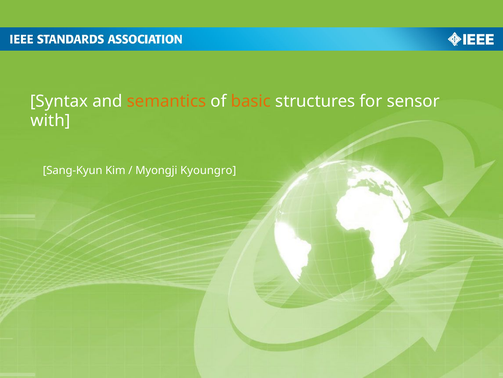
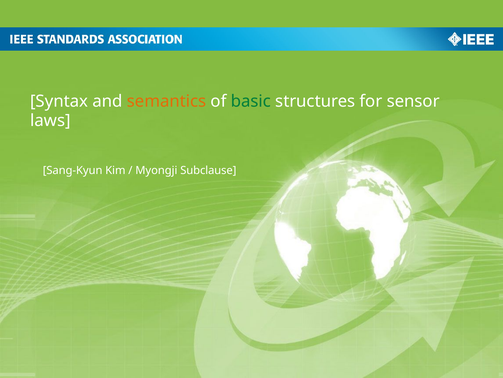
basic colour: orange -> green (251, 101)
with: with -> laws (50, 120)
Kyoungro: Kyoungro -> Subclause (208, 170)
